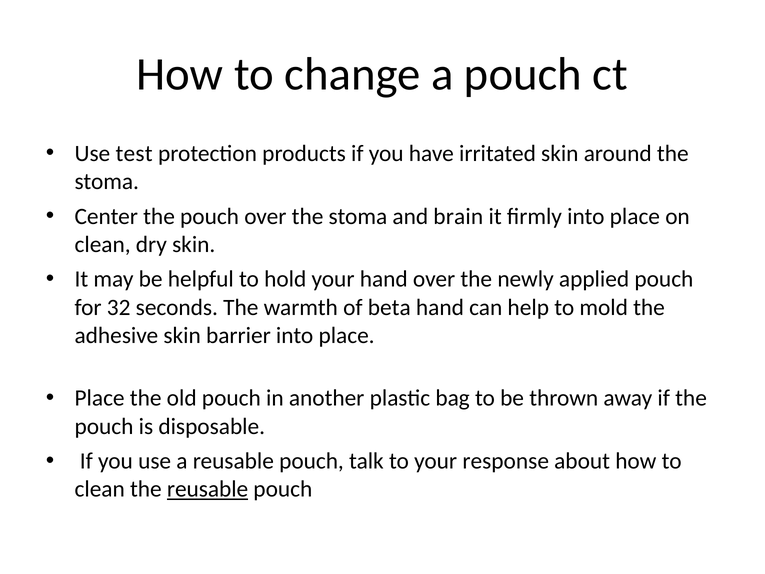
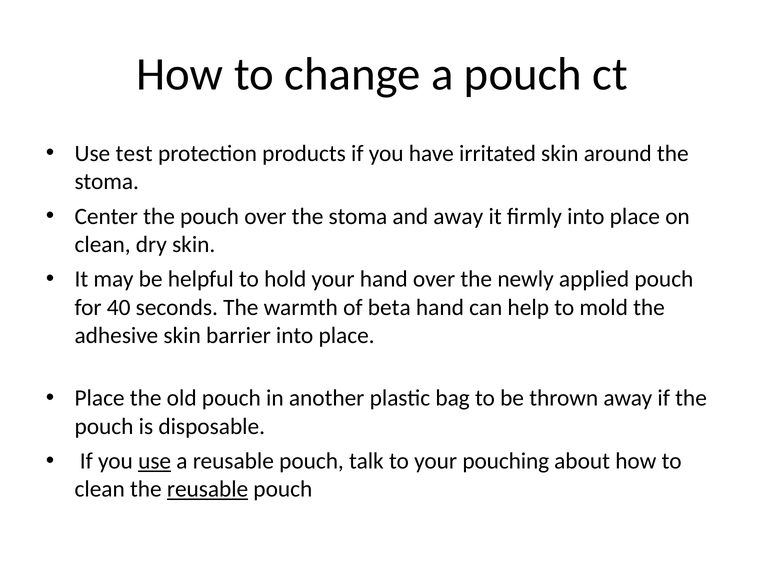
and brain: brain -> away (458, 216)
32: 32 -> 40 (119, 307)
use underline: none -> present (155, 461)
response: response -> pouching (506, 461)
